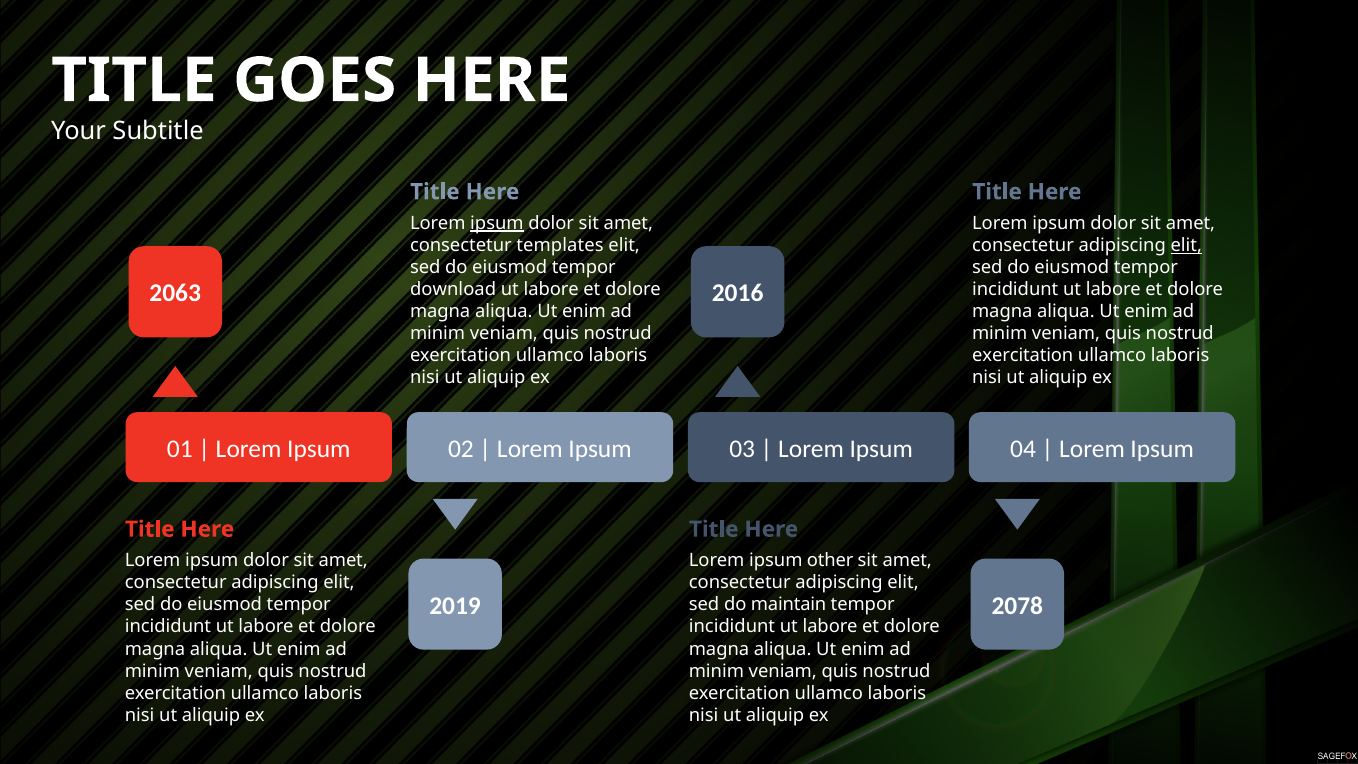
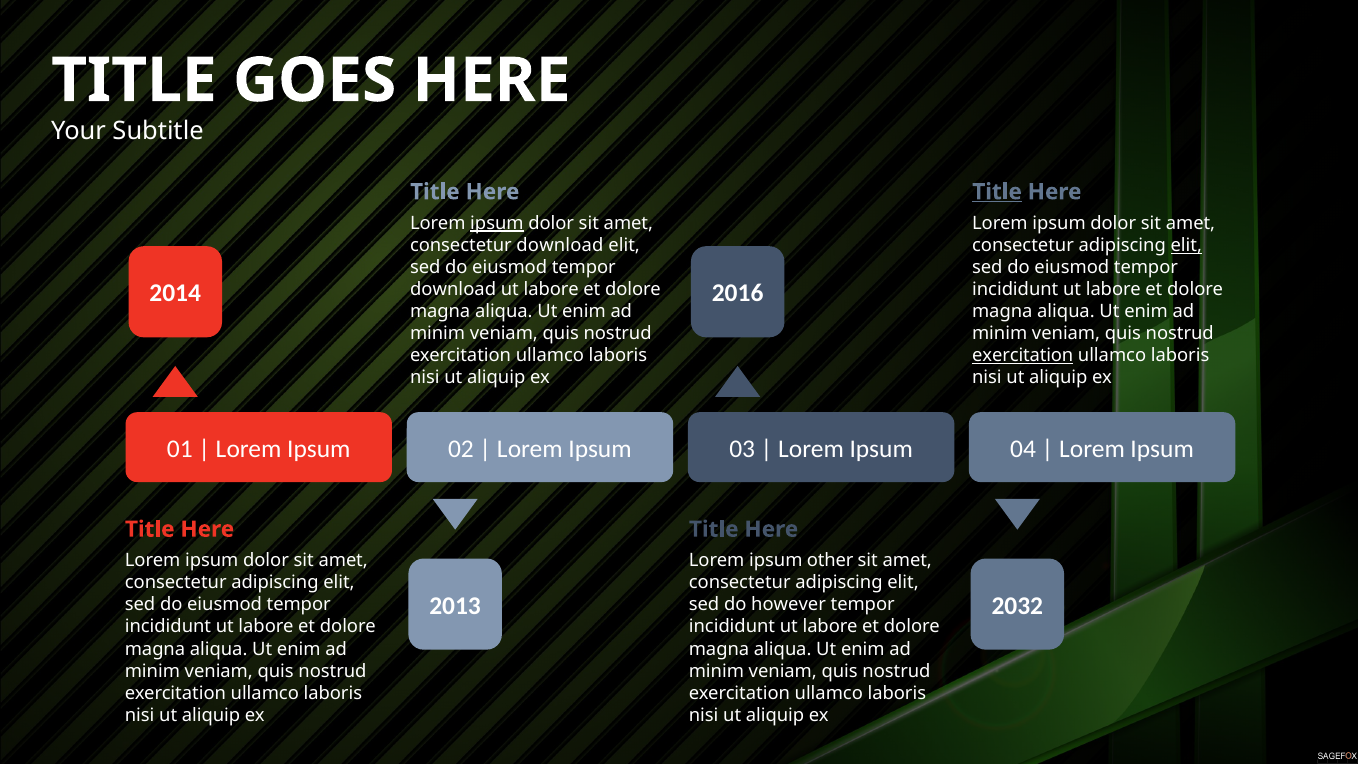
Title underline: none -> present (997, 192)
consectetur templates: templates -> download (560, 245)
2063: 2063 -> 2014 (175, 293)
exercitation underline: none -> present (1023, 356)
2019: 2019 -> 2013 (455, 606)
2078: 2078 -> 2032 (1017, 606)
maintain: maintain -> however (789, 605)
